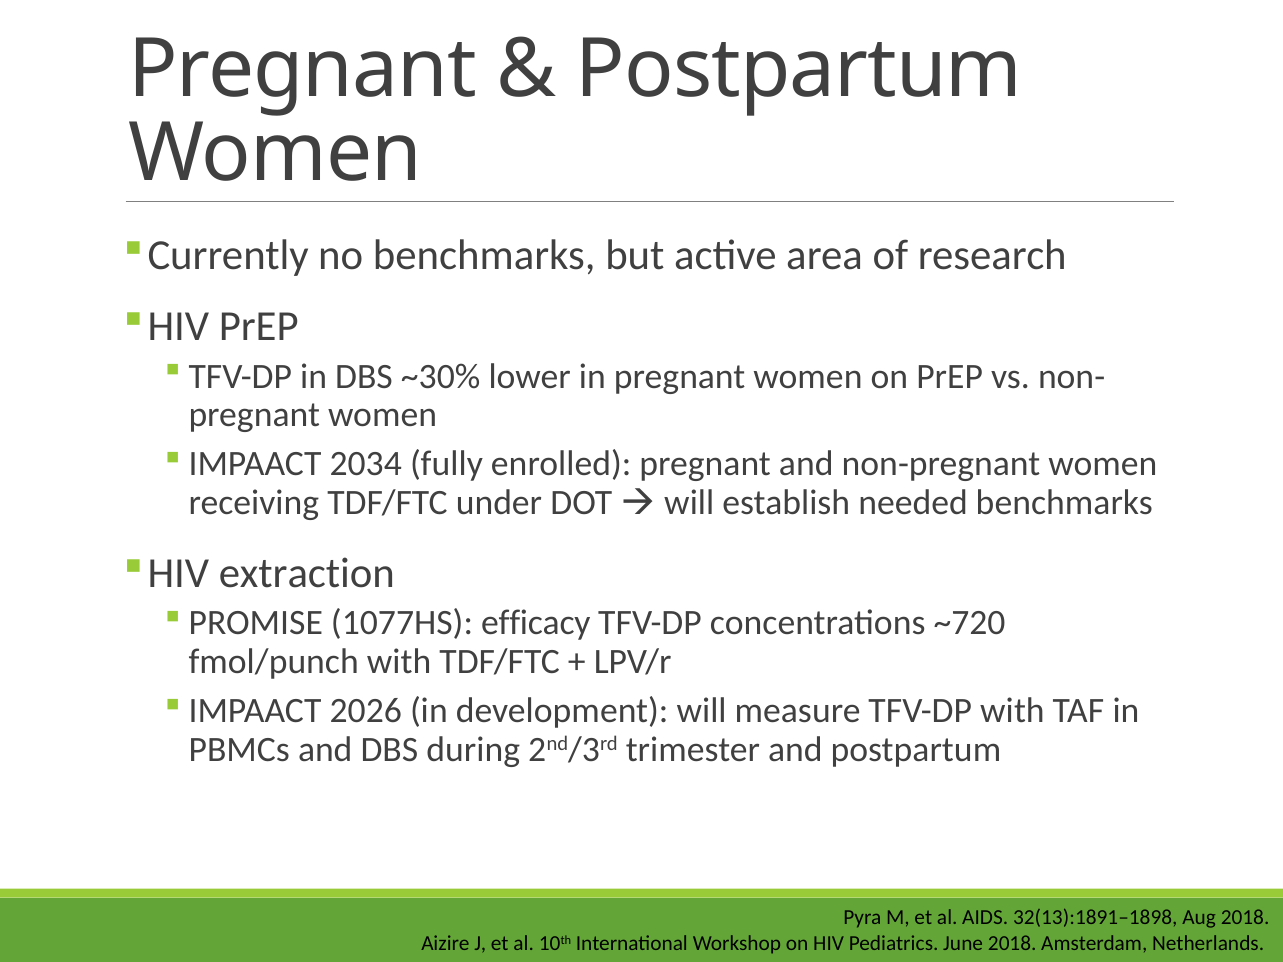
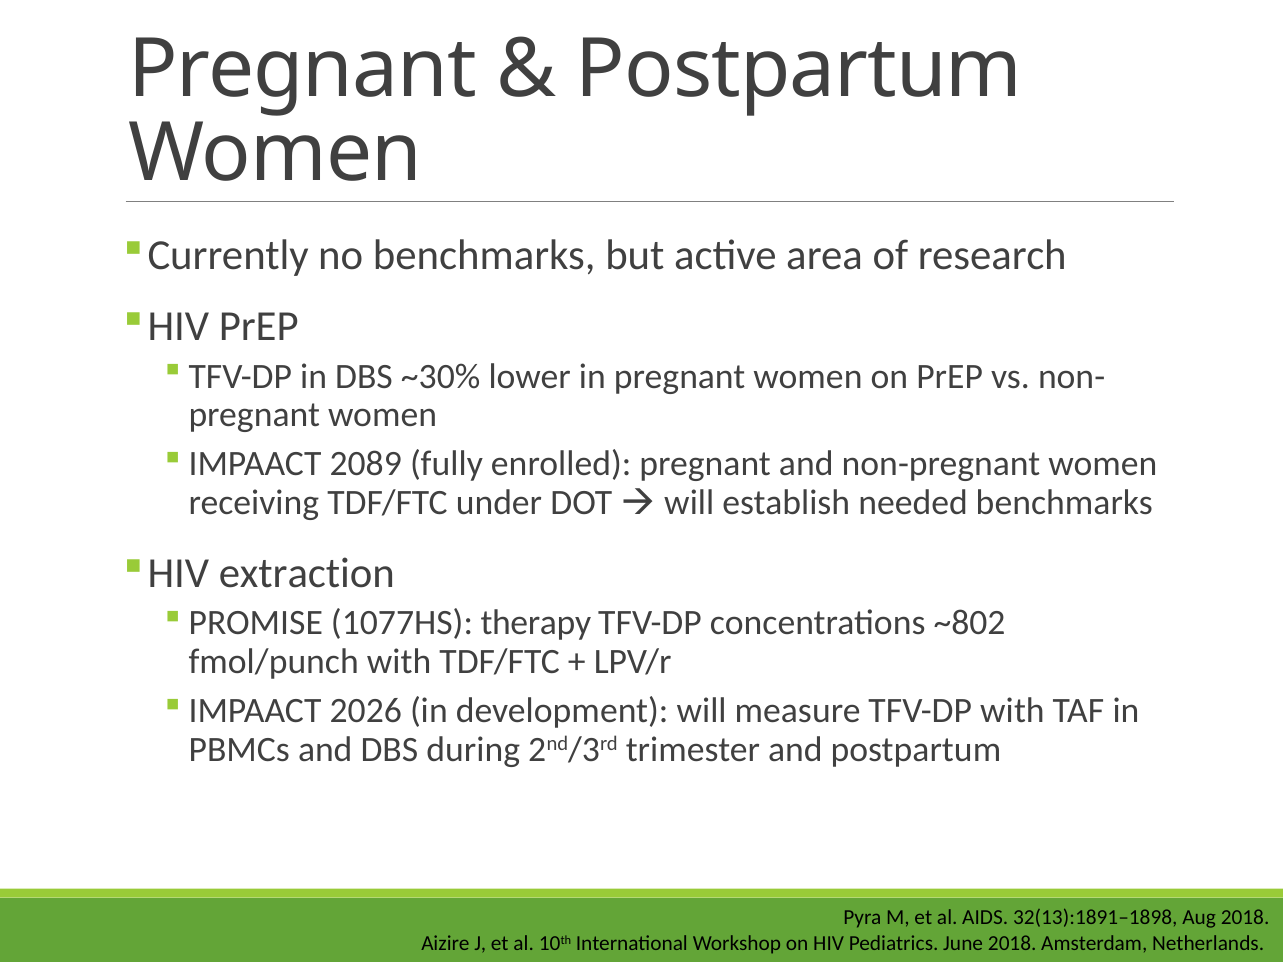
2034: 2034 -> 2089 (366, 464)
efficacy: efficacy -> therapy (536, 623)
~720: ~720 -> ~802 (970, 623)
